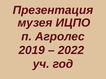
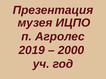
2022: 2022 -> 2000 (71, 51)
